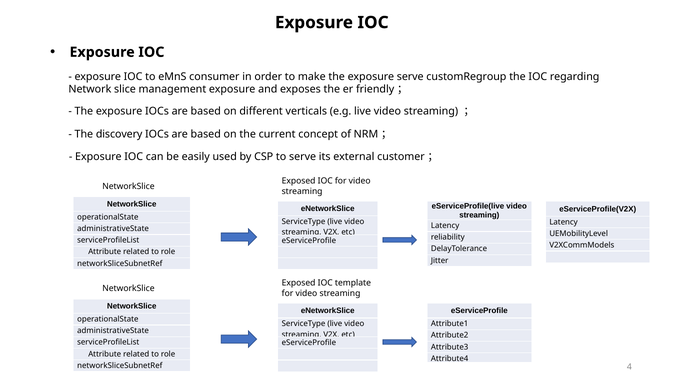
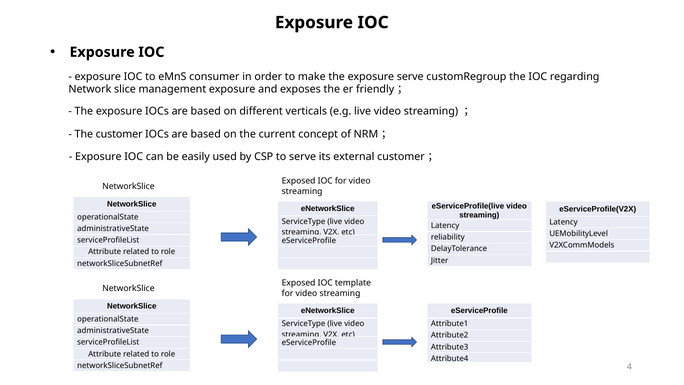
The discovery: discovery -> customer (119, 134)
